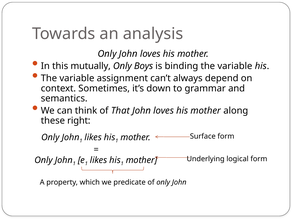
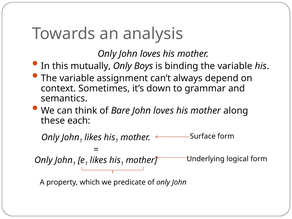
That: That -> Bare (120, 111)
right: right -> each (79, 121)
